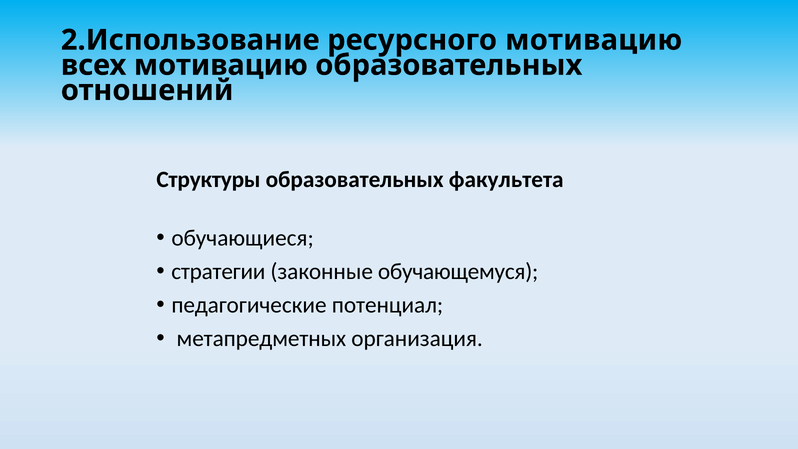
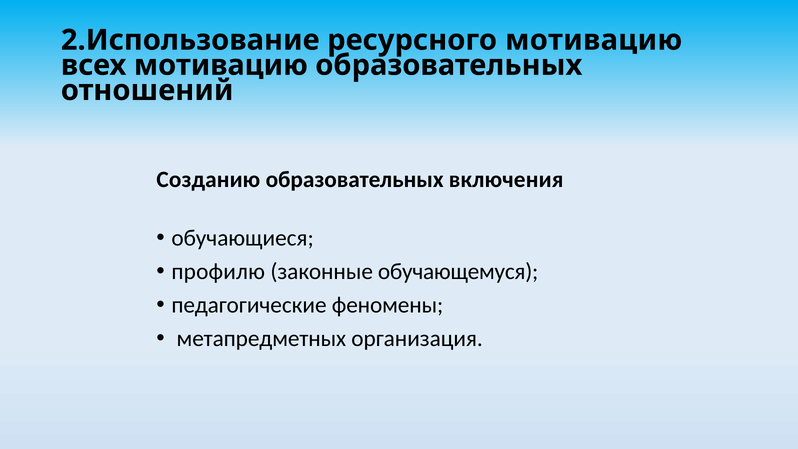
Структуры: Структуры -> Созданию (208, 180)
факультета: факультета -> включения (506, 180)
стратегии: стратегии -> профилю (218, 272)
потенциал: потенциал -> феномены (388, 305)
